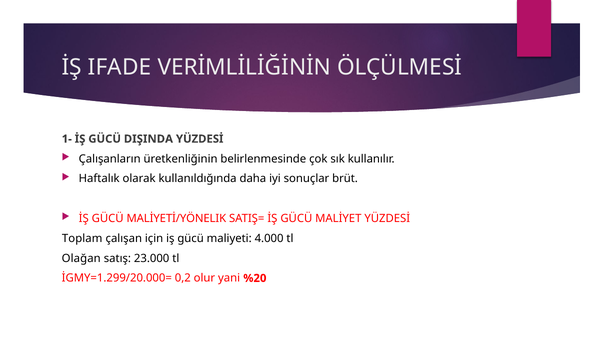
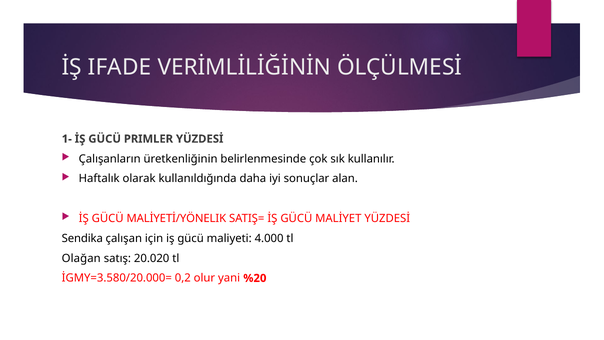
DIŞINDA: DIŞINDA -> PRIMLER (148, 139)
brüt: brüt -> alan (345, 179)
Toplam: Toplam -> Sendika (82, 238)
23.000: 23.000 -> 20.020 (152, 258)
İGMY=1.299/20.000=: İGMY=1.299/20.000= -> İGMY=3.580/20.000= (117, 278)
